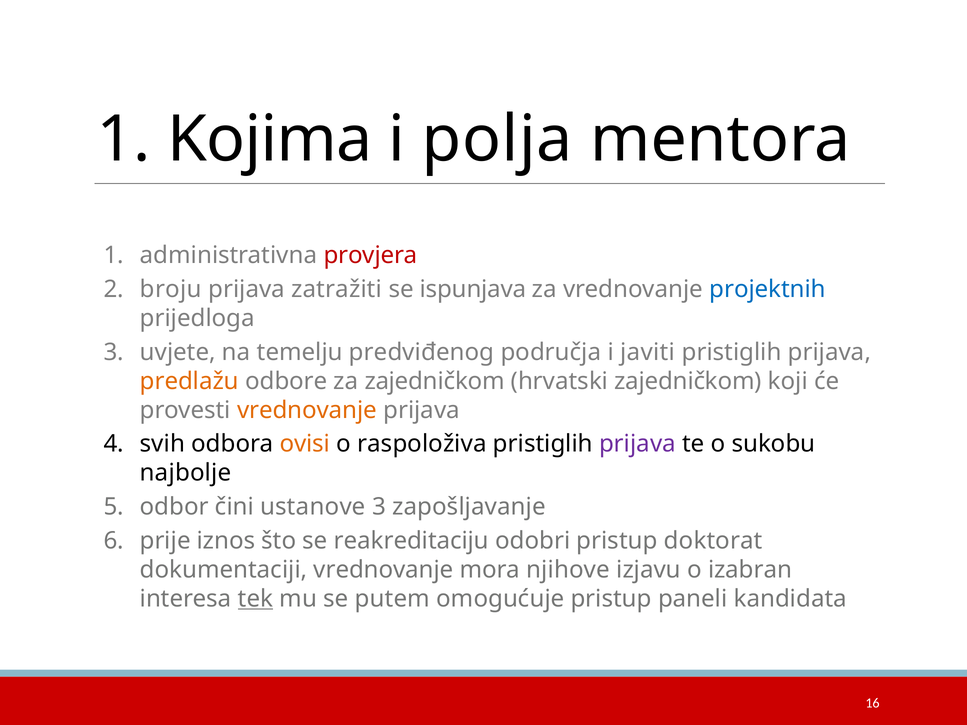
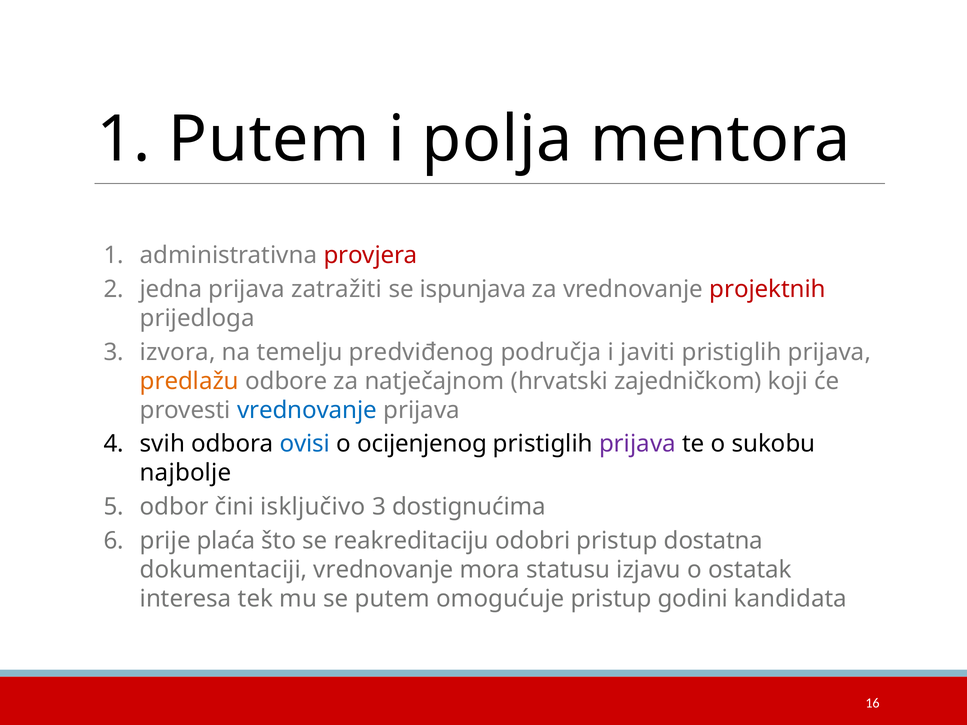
1 Kojima: Kojima -> Putem (269, 140)
broju: broju -> jedna (171, 289)
projektnih colour: blue -> red (768, 289)
uvjete: uvjete -> izvora (178, 352)
za zajedničkom: zajedničkom -> natječajnom (435, 381)
vrednovanje colour: orange -> blue (307, 410)
ovisi colour: orange -> blue (305, 444)
raspoloživa: raspoloživa -> ocijenjenog (422, 444)
ustanove: ustanove -> isključivo (313, 507)
zapošljavanje: zapošljavanje -> dostignućima (469, 507)
iznos: iznos -> plaća (226, 541)
doktorat: doktorat -> dostatna (713, 541)
njihove: njihove -> statusu (568, 570)
izabran: izabran -> ostatak (750, 570)
tek underline: present -> none (255, 599)
paneli: paneli -> godini (693, 599)
